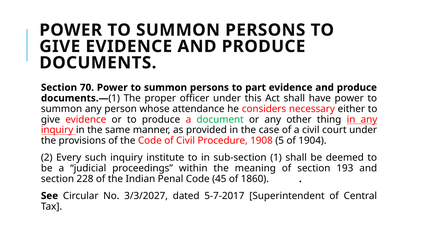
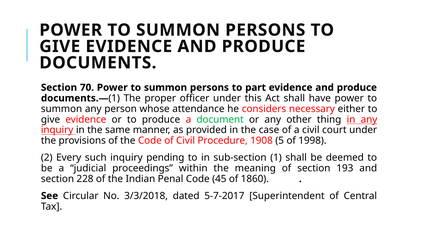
1904: 1904 -> 1998 (312, 141)
institute: institute -> pending (165, 158)
3/3/2027: 3/3/2027 -> 3/3/2018 (146, 196)
